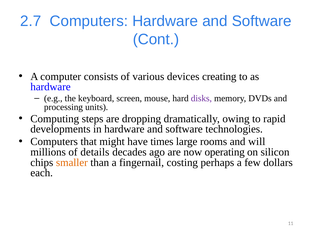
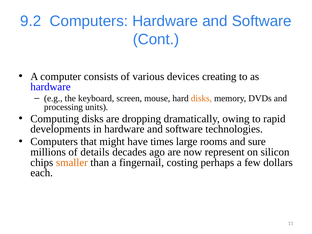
2.7: 2.7 -> 9.2 (31, 21)
disks colour: purple -> orange (201, 98)
Computing steps: steps -> disks (93, 119)
will: will -> sure (257, 142)
operating: operating -> represent (225, 152)
